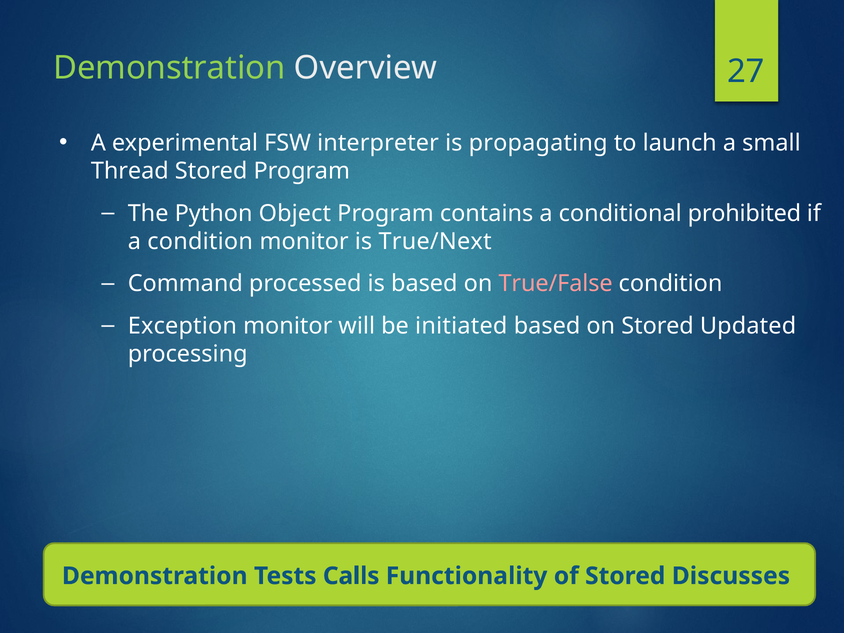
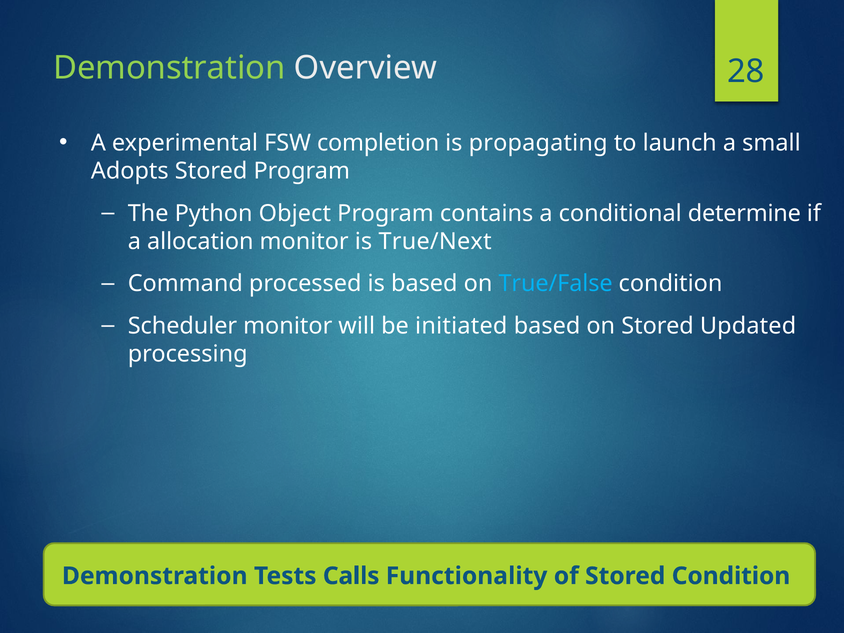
27: 27 -> 28 (746, 71)
interpreter: interpreter -> completion (378, 143)
Thread: Thread -> Adopts (130, 171)
prohibited: prohibited -> determine (744, 213)
a condition: condition -> allocation (200, 241)
True/False colour: pink -> light blue (556, 284)
Exception: Exception -> Scheduler (182, 326)
Stored Discusses: Discusses -> Condition (731, 576)
